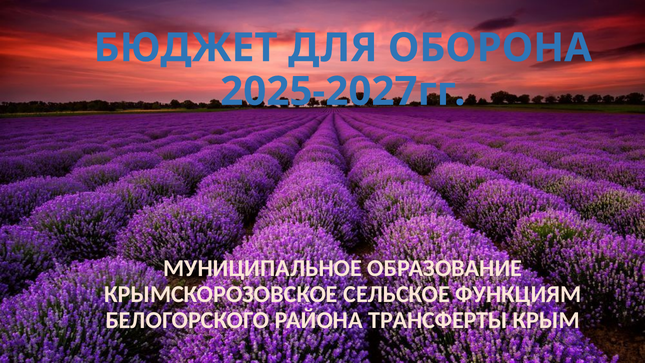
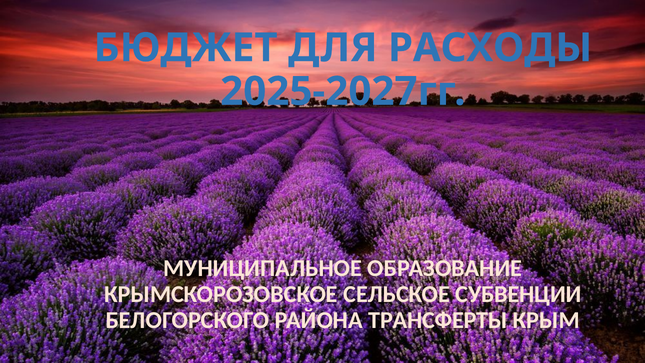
ОБОРОНА: ОБОРОНА -> РАСХОДЫ (490, 48)
ФУНКЦИЯМ: ФУНКЦИЯМ -> СУБВЕНЦИИ (518, 294)
